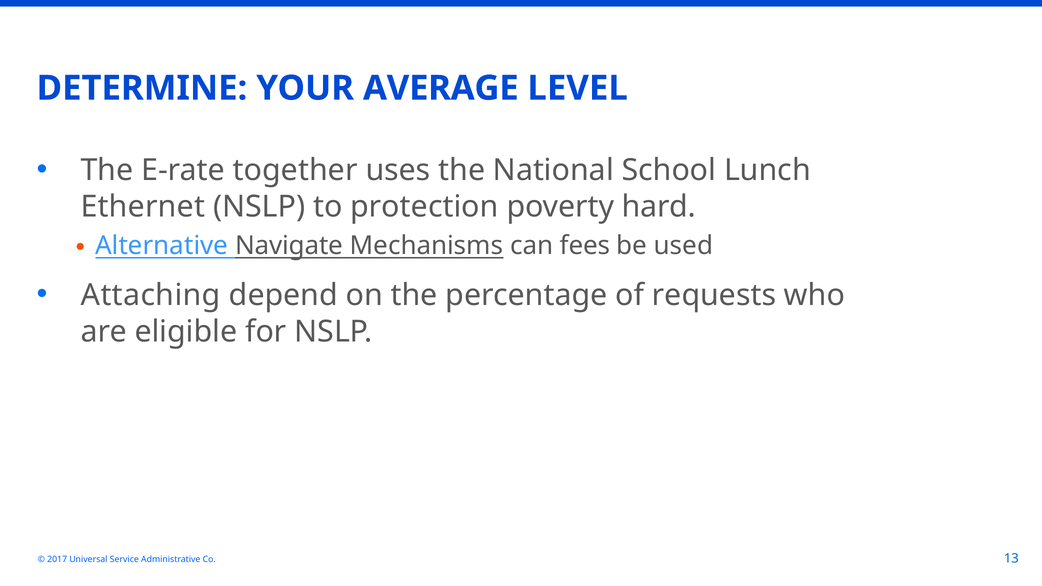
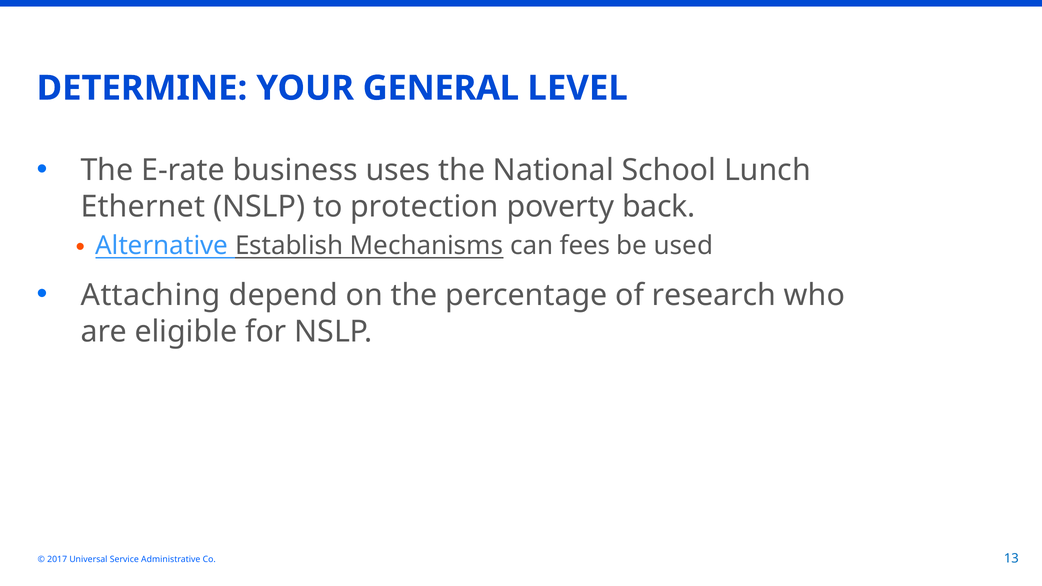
AVERAGE: AVERAGE -> GENERAL (441, 88)
together: together -> business (295, 170)
hard: hard -> back (659, 207)
Navigate: Navigate -> Establish (289, 246)
requests: requests -> research (714, 295)
